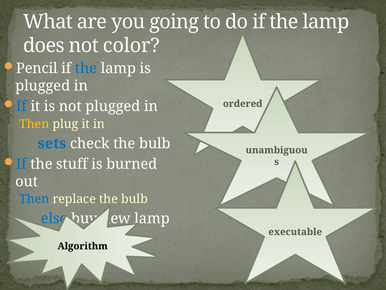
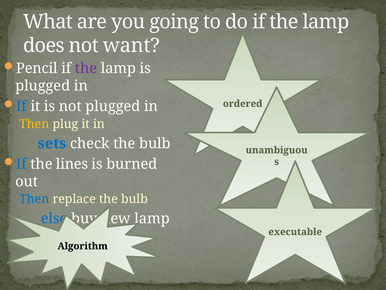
color: color -> want (131, 45)
the colour: blue -> purple (86, 68)
stuff: stuff -> lines (72, 164)
